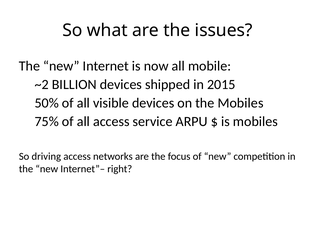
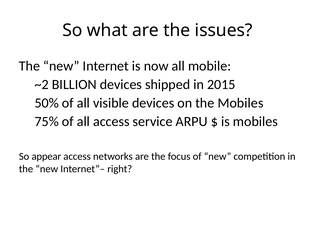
driving: driving -> appear (46, 157)
